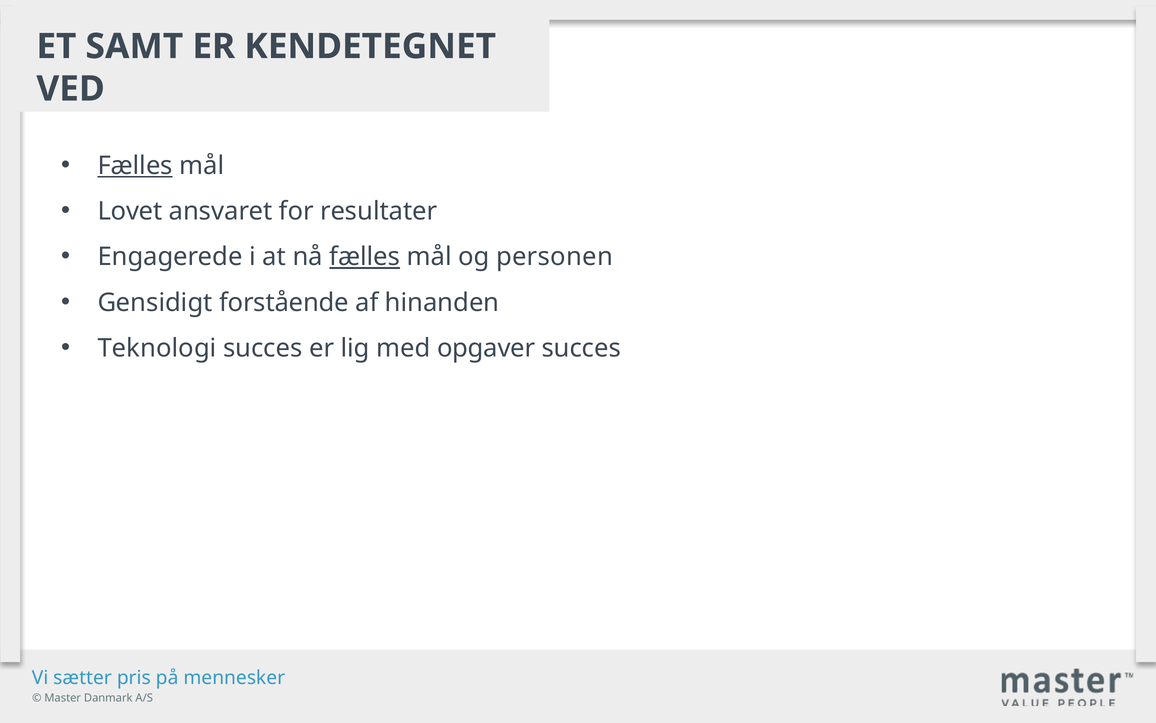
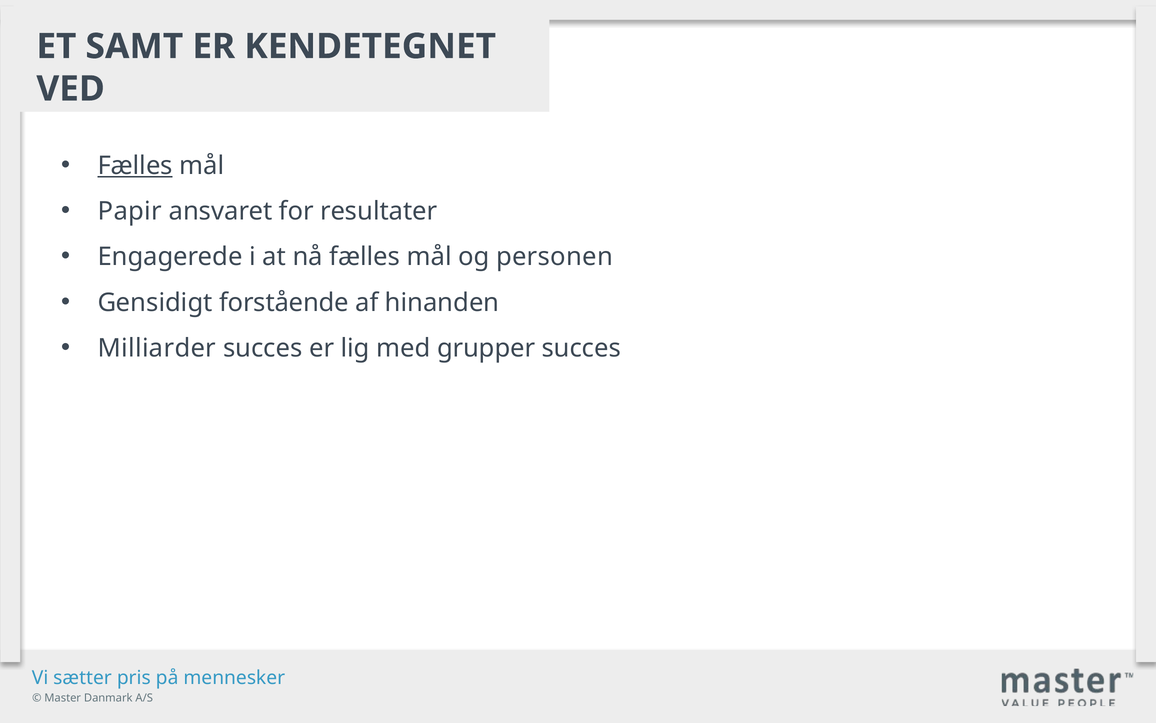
Lovet: Lovet -> Papir (130, 211)
fælles underline: present -> none (365, 257)
Teknologi: Teknologi -> Milliarder (157, 348)
opgaver: opgaver -> grupper (486, 348)
